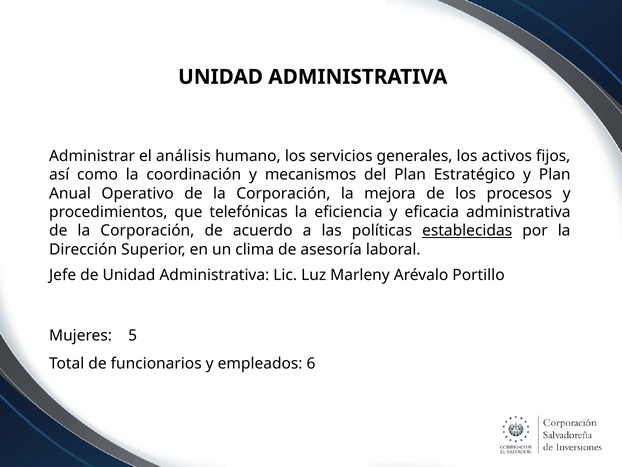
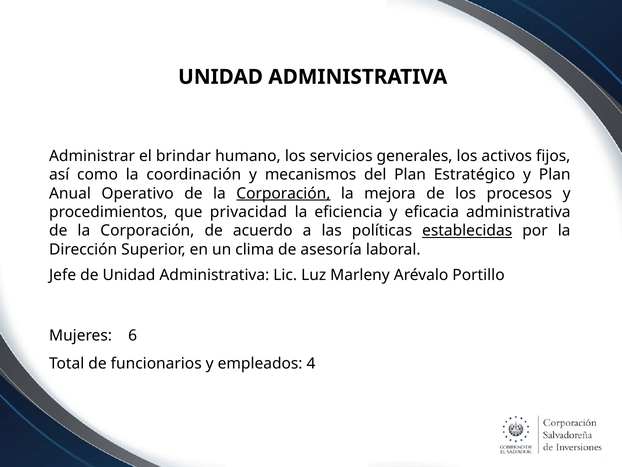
análisis: análisis -> brindar (183, 156)
Corporación underline: none -> present (283, 193)
telefónicas: telefónicas -> privacidad (248, 212)
5: 5 -> 6 (133, 335)
6: 6 -> 4 (311, 363)
